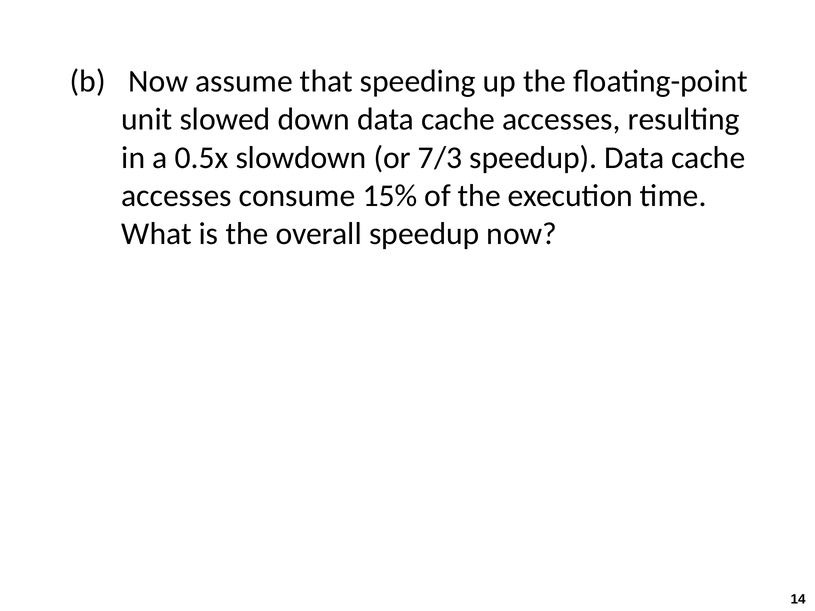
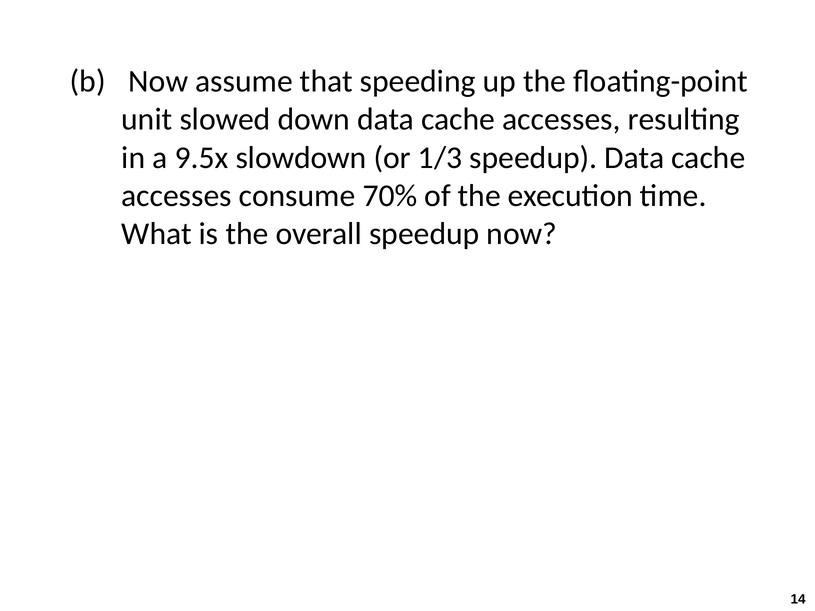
0.5x: 0.5x -> 9.5x (201, 158)
7/3: 7/3 -> 1/3 (440, 158)
15%: 15% -> 70% (390, 196)
